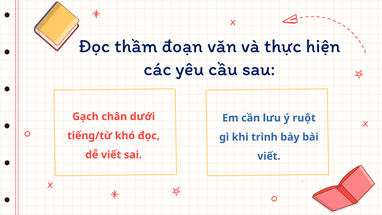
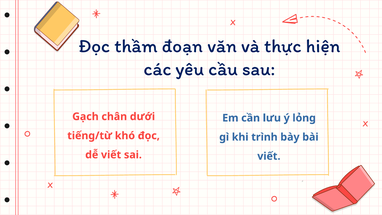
ruột: ruột -> lỏng (304, 118)
